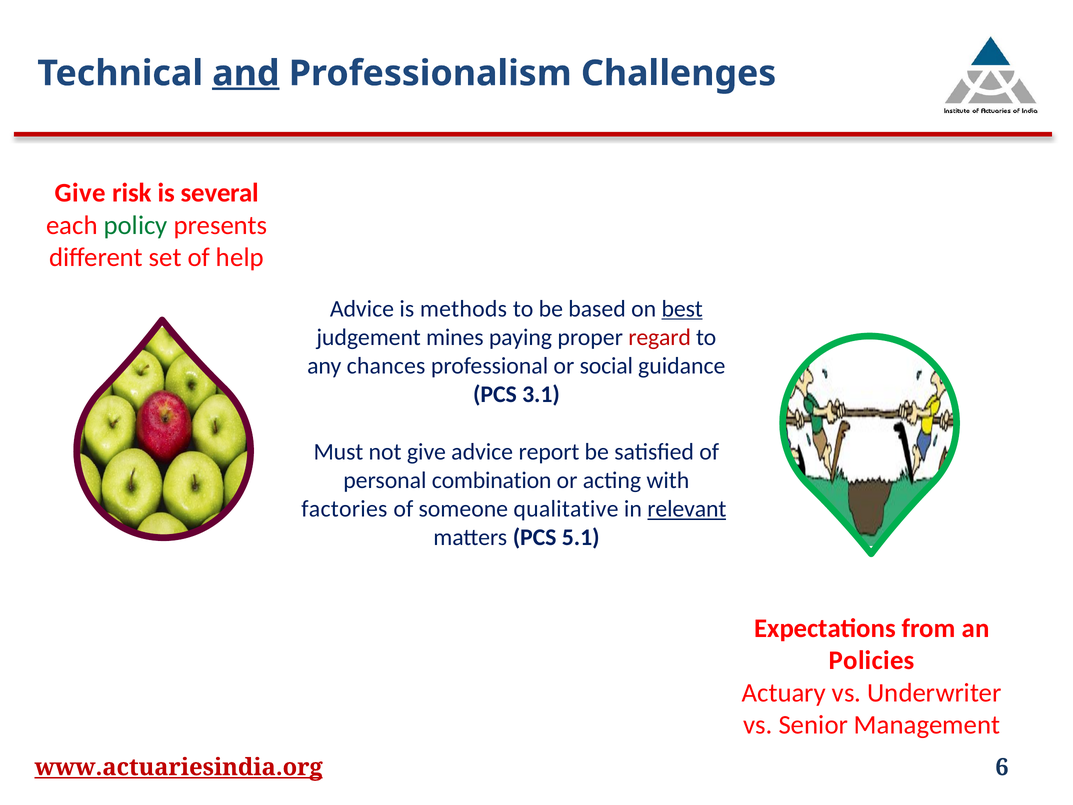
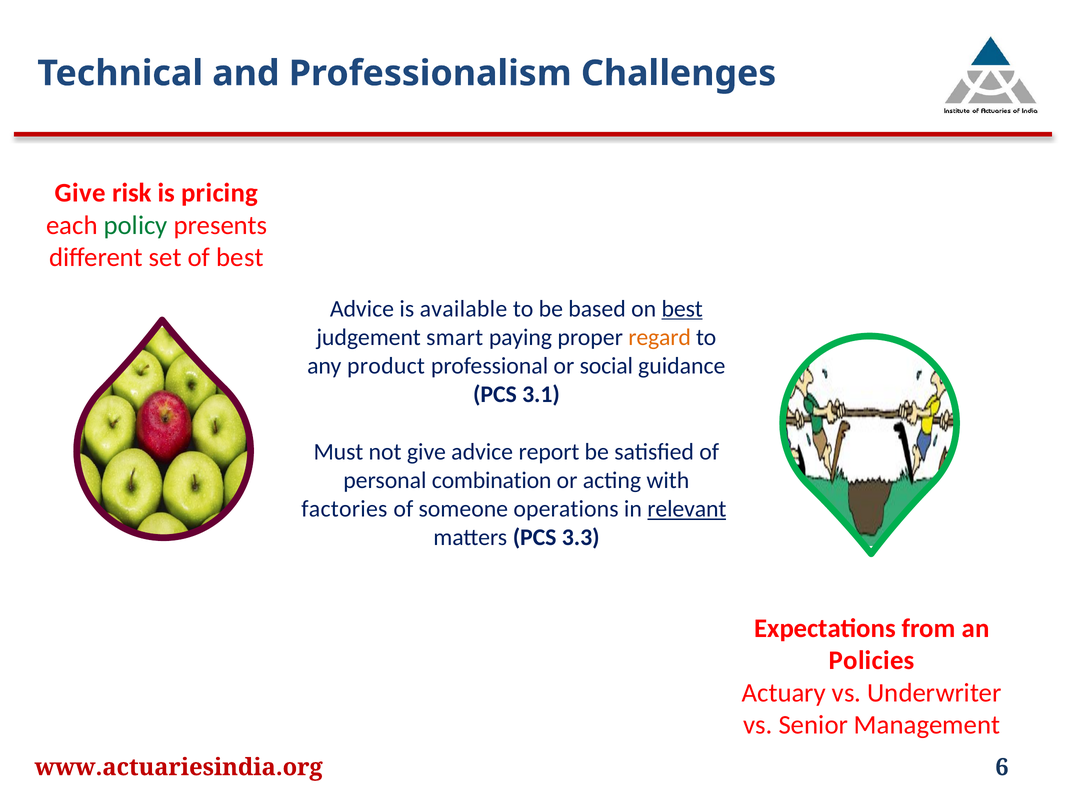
and underline: present -> none (246, 73)
several: several -> pricing (220, 193)
of help: help -> best (240, 257)
methods: methods -> available (463, 309)
mines: mines -> smart (455, 337)
regard colour: red -> orange (660, 337)
chances: chances -> product (386, 366)
qualitative: qualitative -> operations (566, 509)
5.1: 5.1 -> 3.3 (581, 537)
www.actuariesindia.org underline: present -> none (179, 767)
